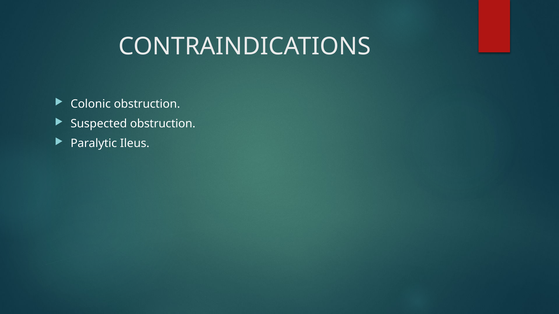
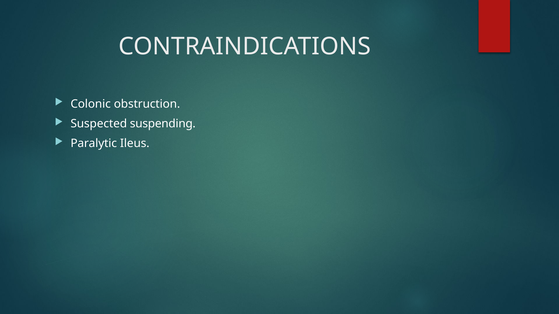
Suspected obstruction: obstruction -> suspending (163, 124)
